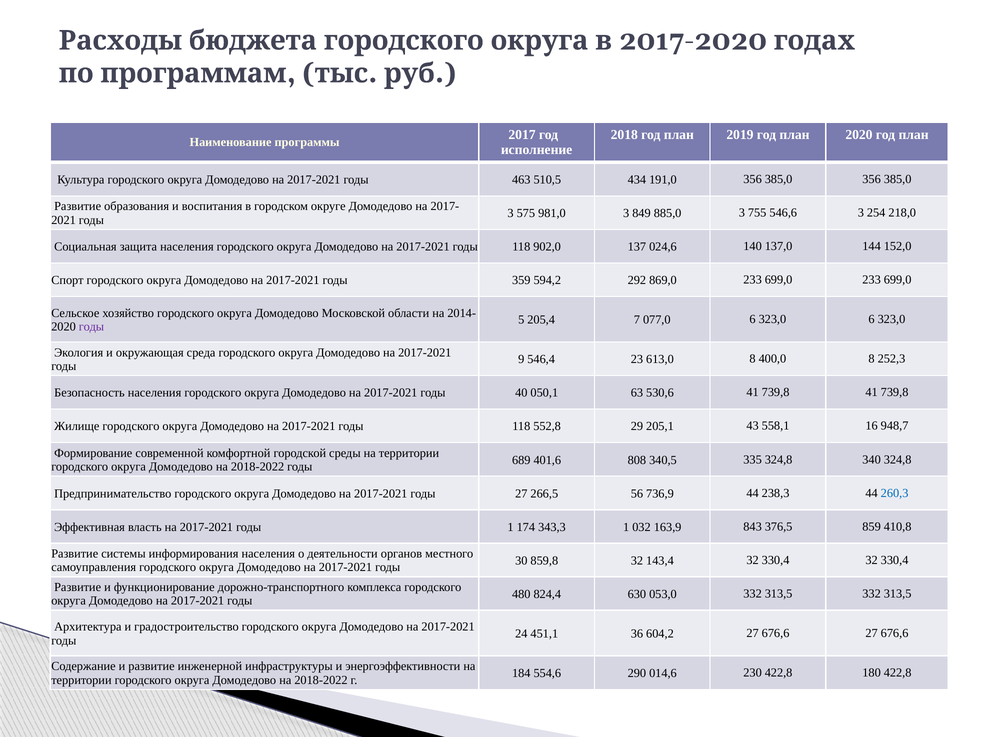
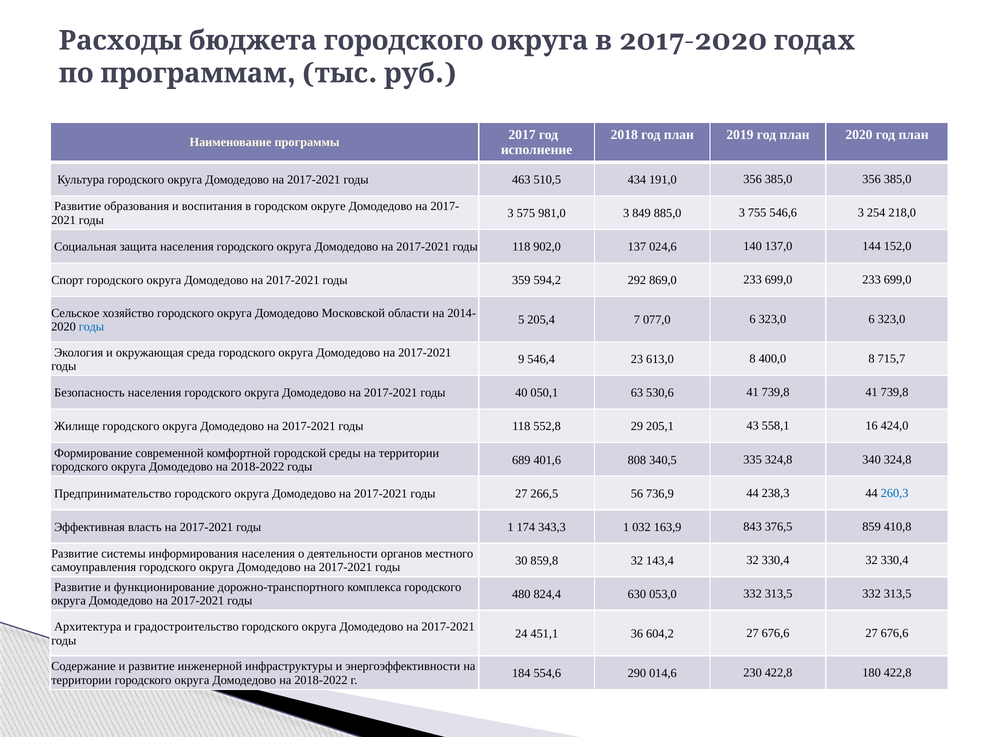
годы colour: purple -> blue (91, 327)
252,3: 252,3 -> 715,7 (891, 359)
948,7: 948,7 -> 424,0 (895, 426)
